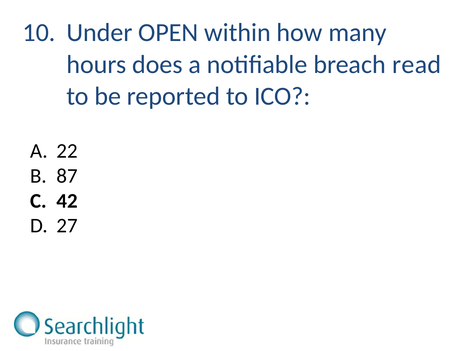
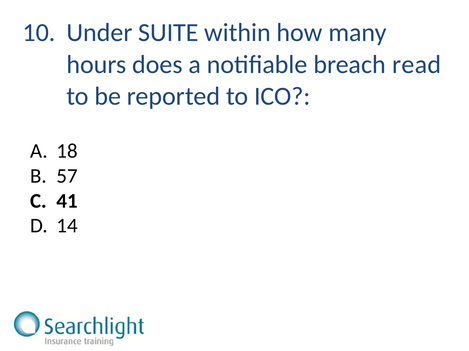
OPEN: OPEN -> SUITE (168, 33)
22: 22 -> 18 (67, 151)
87: 87 -> 57 (67, 176)
42: 42 -> 41 (67, 201)
27: 27 -> 14 (67, 226)
